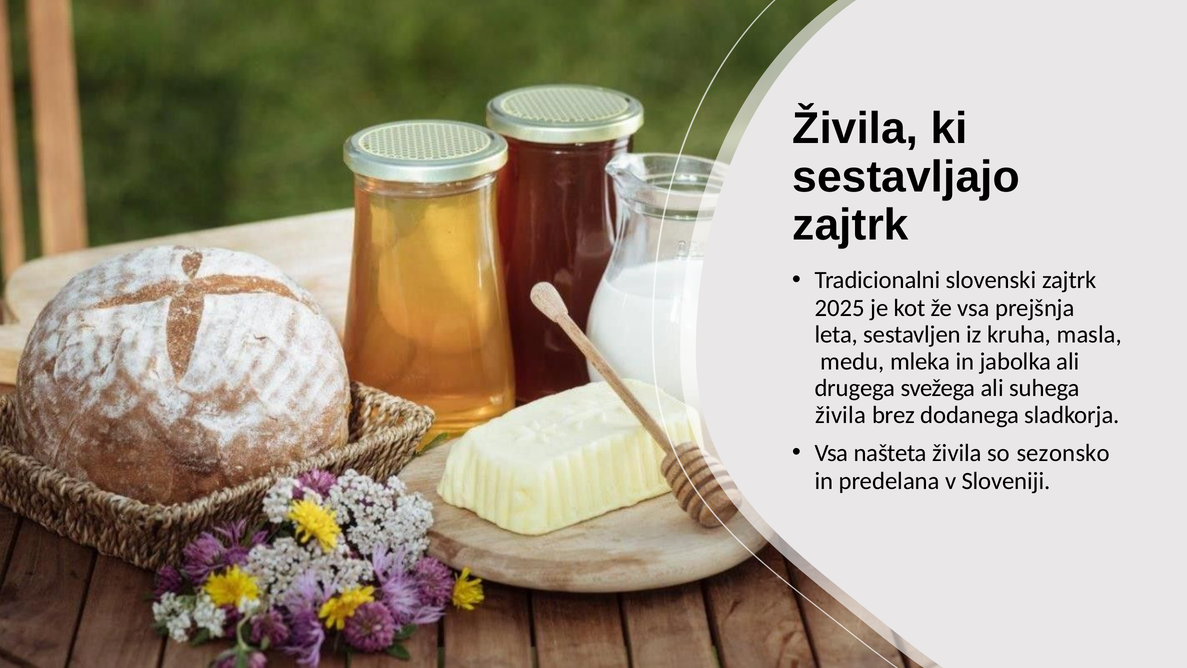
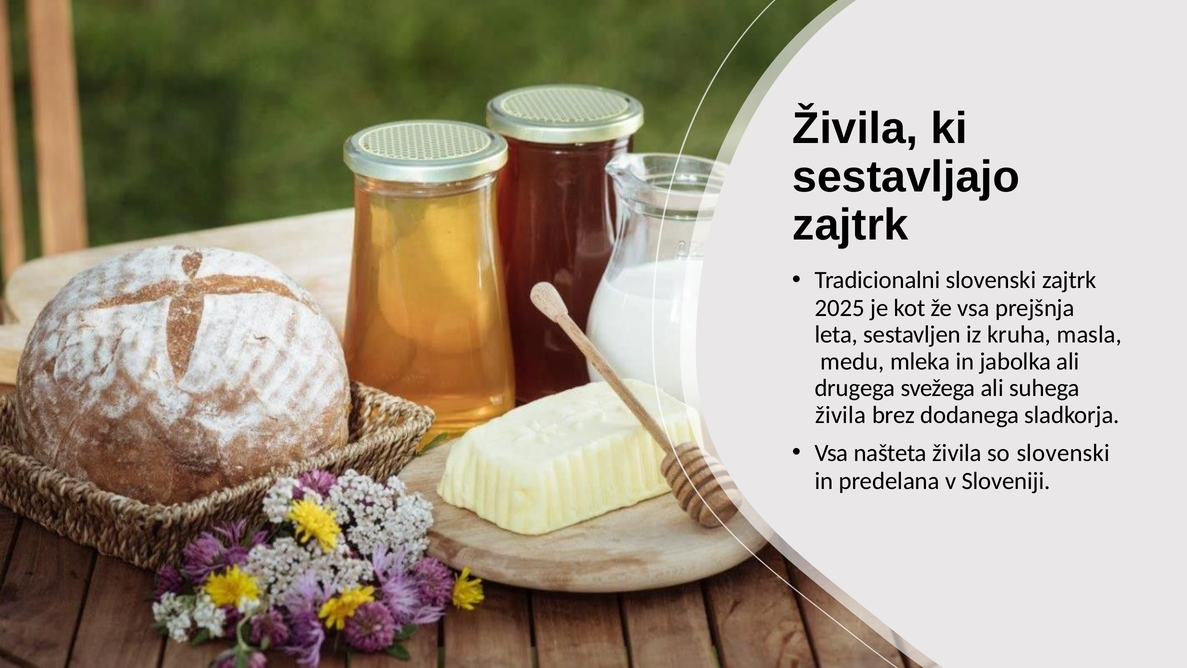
so sezonsko: sezonsko -> slovenski (1063, 453)
